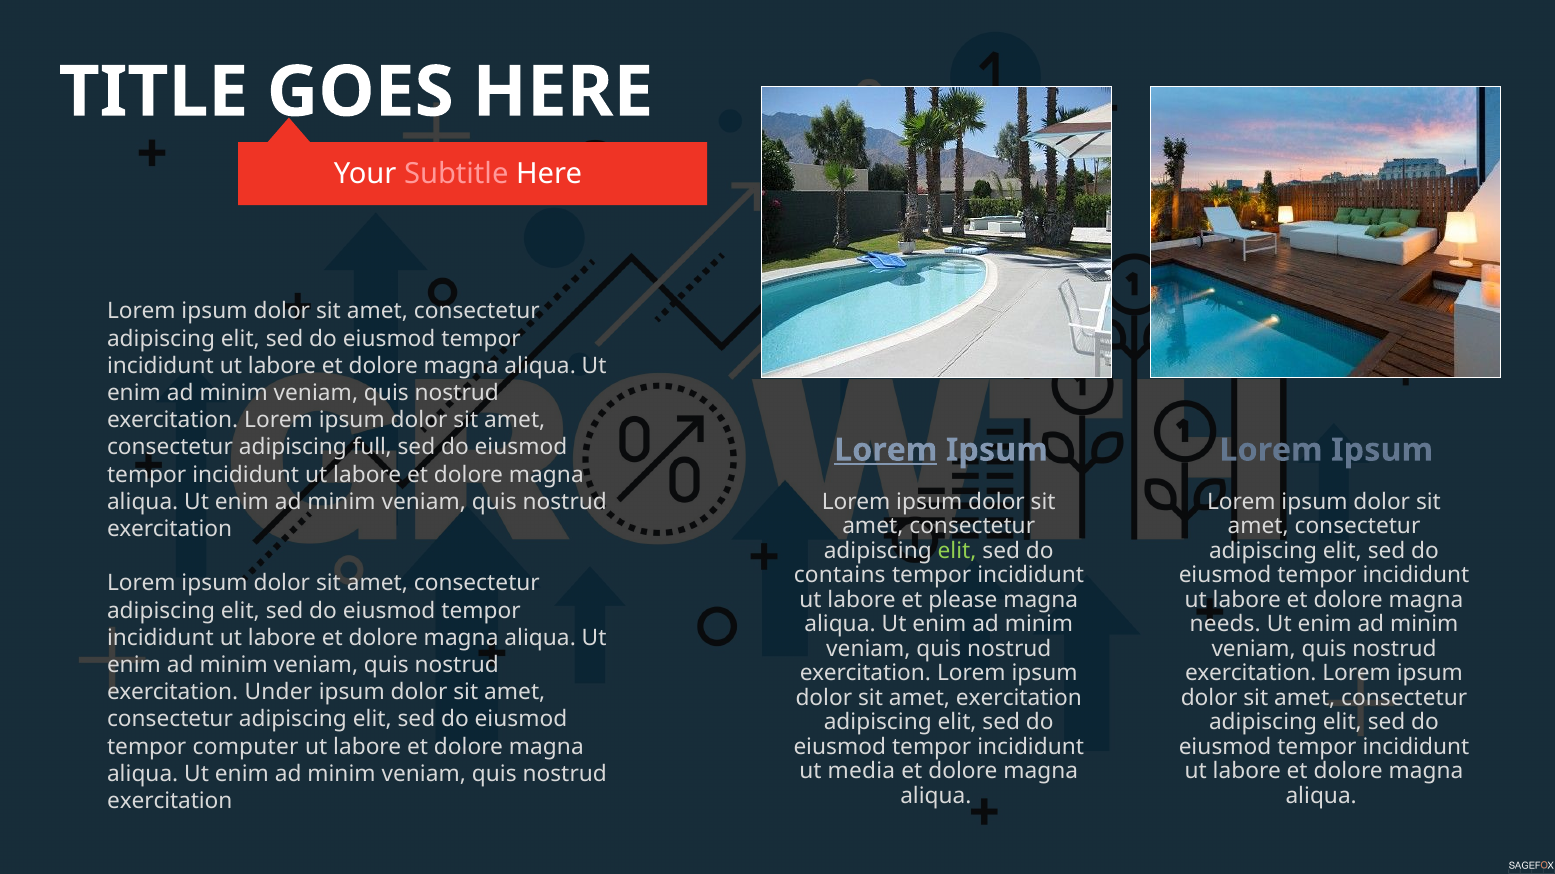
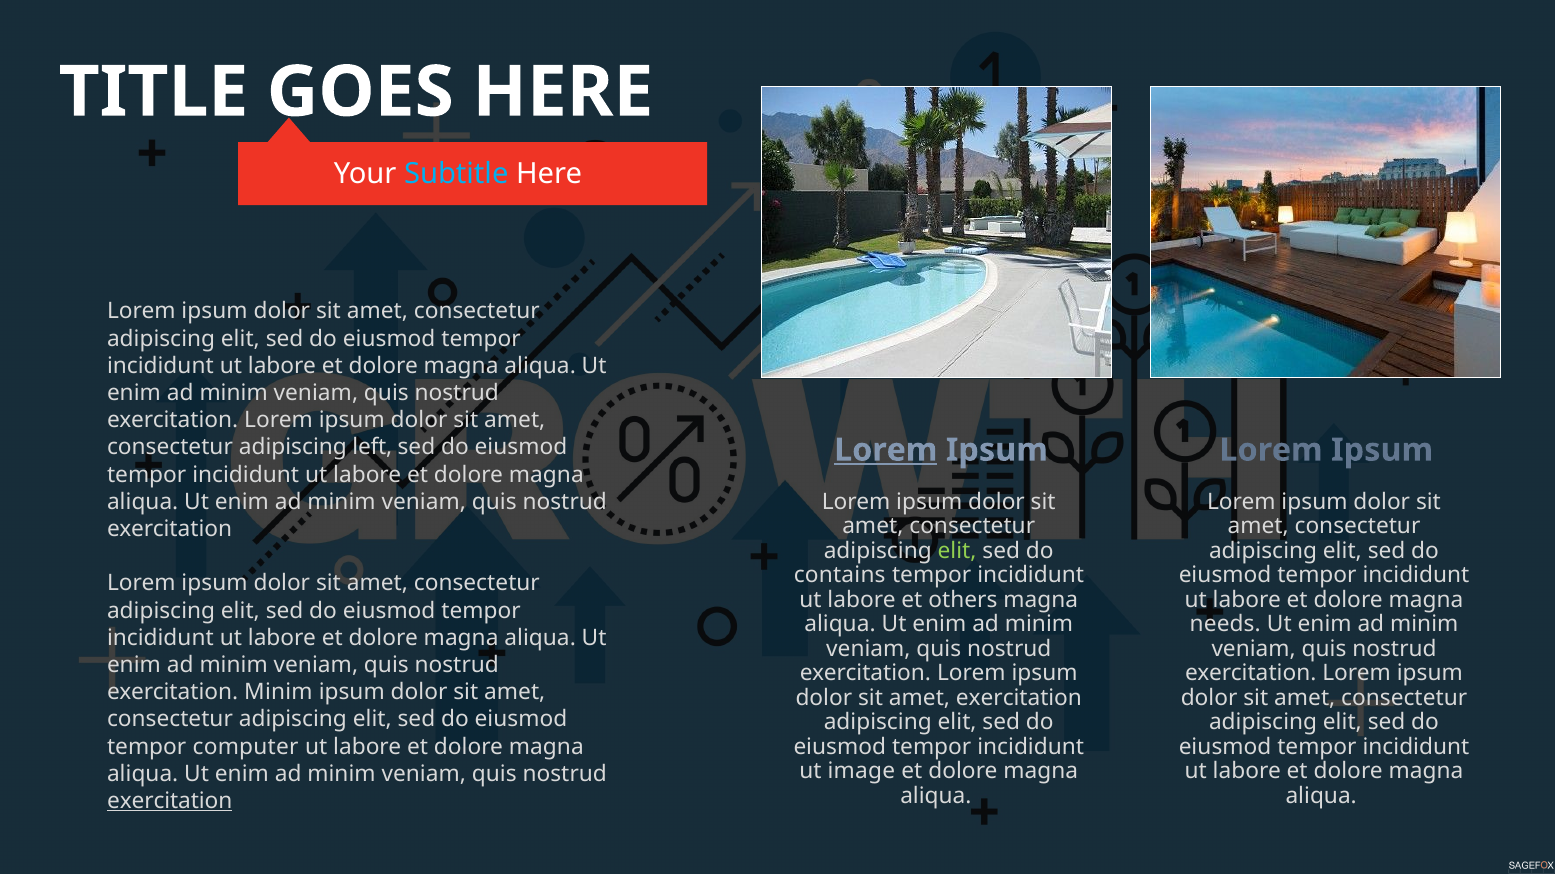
Subtitle colour: pink -> light blue (456, 174)
full: full -> left (372, 448)
please: please -> others (963, 600)
exercitation Under: Under -> Minim (278, 693)
media: media -> image (861, 772)
exercitation underline: none -> present (170, 802)
